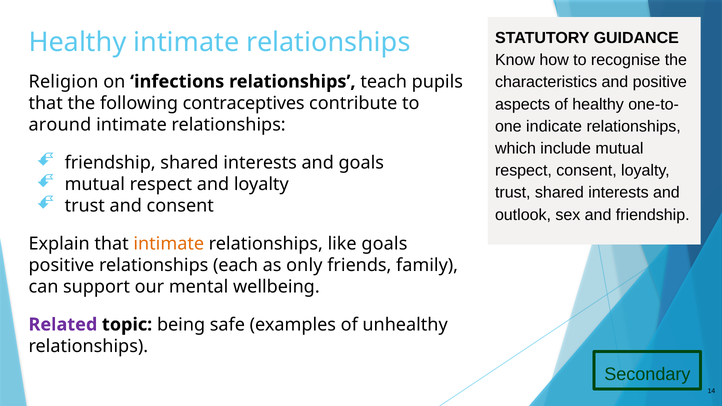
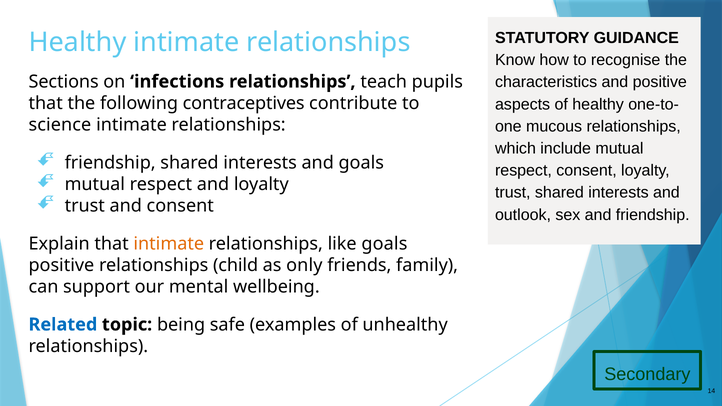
Religion: Religion -> Sections (64, 82)
indicate: indicate -> mucous (554, 126)
around: around -> science (60, 125)
each: each -> child (236, 265)
Related colour: purple -> blue (63, 325)
